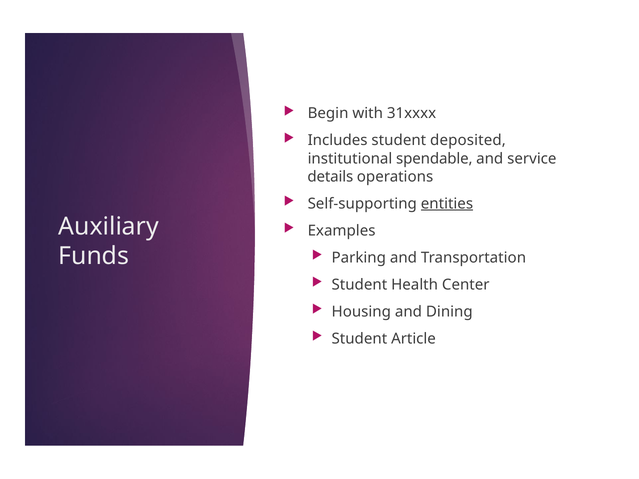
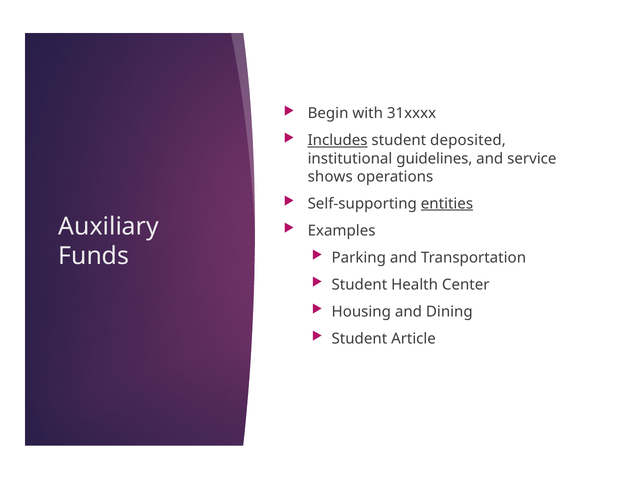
Includes underline: none -> present (338, 140)
spendable: spendable -> guidelines (434, 159)
details: details -> shows (330, 177)
